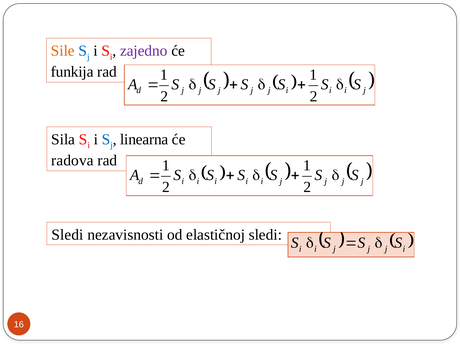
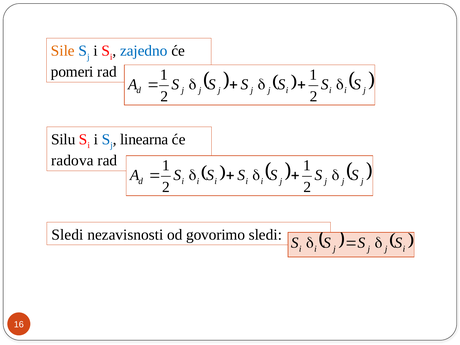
zajedno colour: purple -> blue (144, 51)
funkija: funkija -> pomeri (72, 72)
Sila: Sila -> Silu (63, 139)
elastičnoj: elastičnoj -> govorimo (216, 235)
